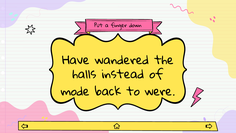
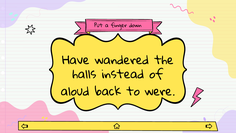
mode: mode -> aloud (75, 91)
